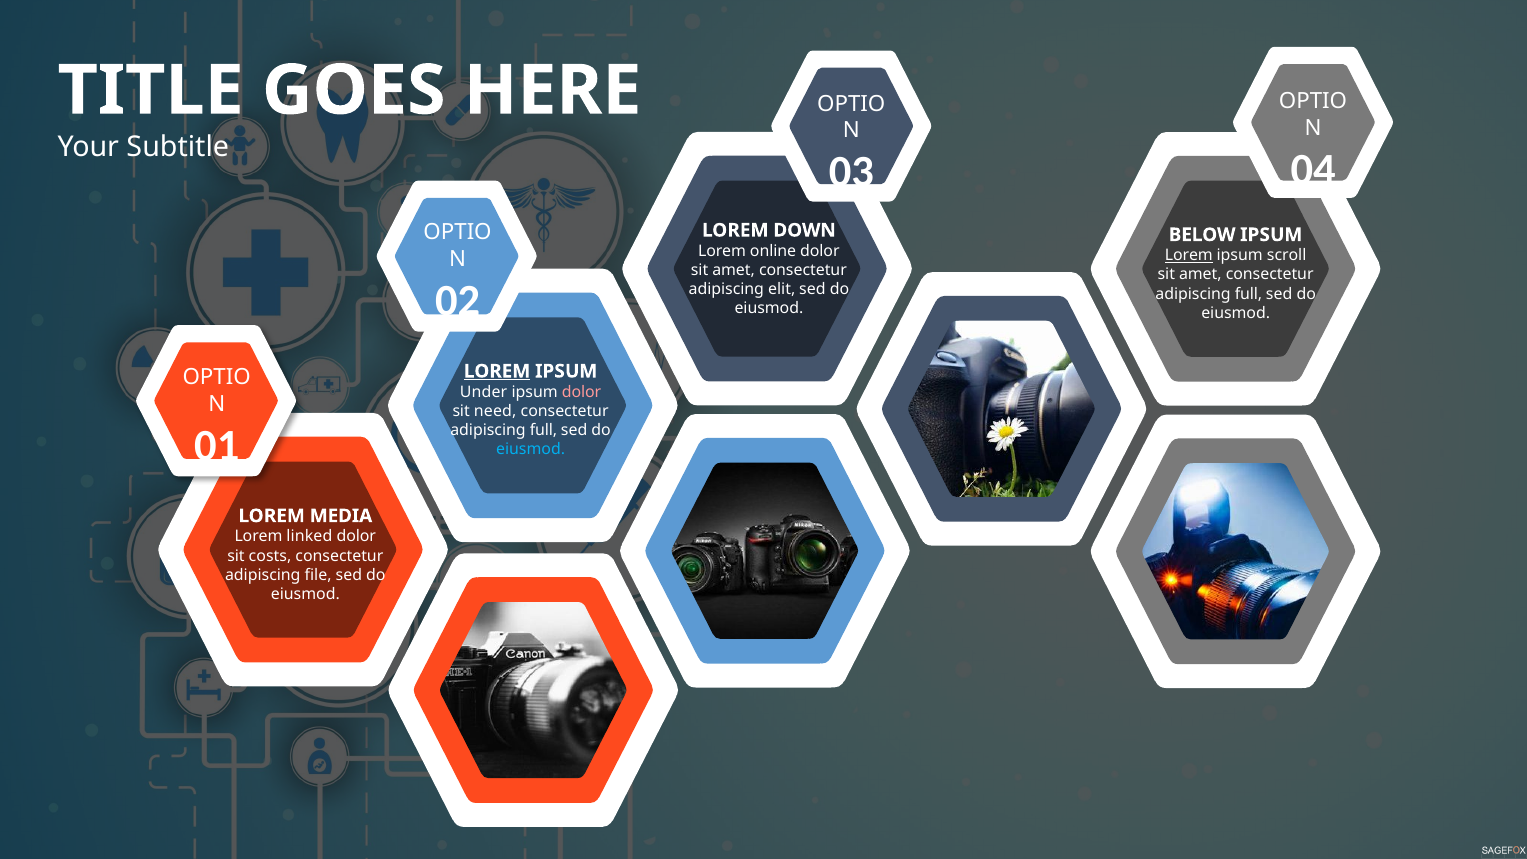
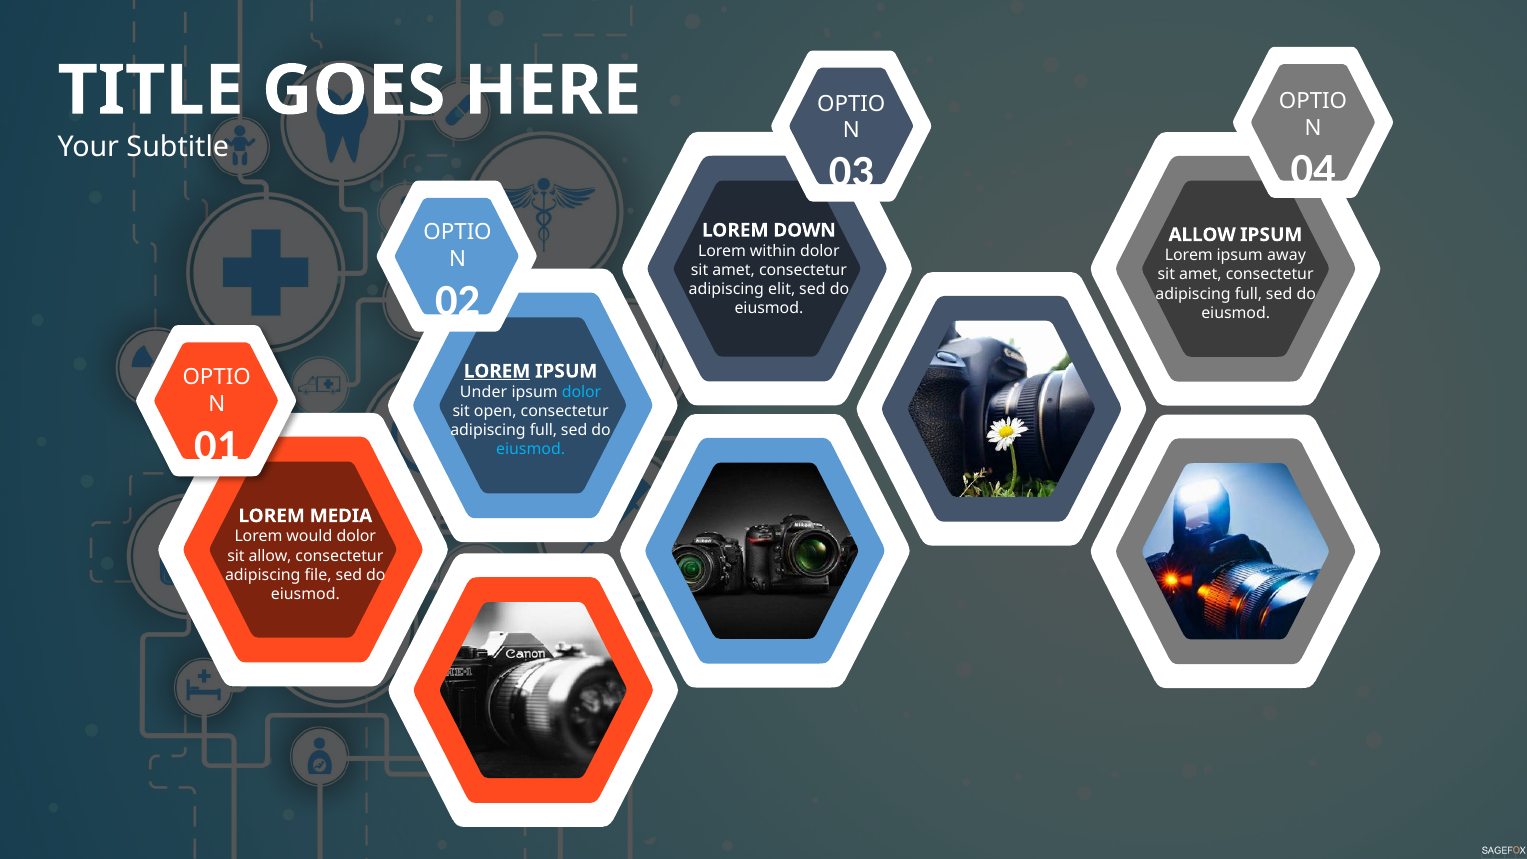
BELOW: BELOW -> ALLOW (1202, 235)
online: online -> within (773, 251)
Lorem underline: present -> none (1189, 256)
scroll: scroll -> away (1287, 256)
dolor colour: pink -> light blue (582, 392)
need: need -> open (495, 411)
linked: linked -> would (309, 537)
sit costs: costs -> allow (270, 556)
